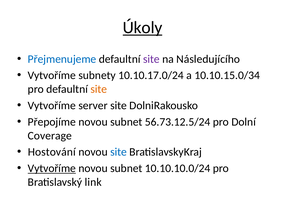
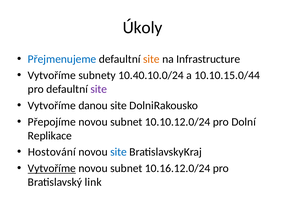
Úkoly underline: present -> none (143, 28)
site colour: purple -> orange (151, 59)
Následujícího: Následujícího -> Infrastructure (208, 59)
10.10.17.0/24: 10.10.17.0/24 -> 10.40.10.0/24 (151, 75)
10.10.15.0/34: 10.10.15.0/34 -> 10.10.15.0/44 (227, 75)
site colour: orange -> purple (99, 89)
server: server -> danou (93, 105)
56.73.12.5/24: 56.73.12.5/24 -> 10.10.12.0/24 (178, 122)
Coverage: Coverage -> Replikace (50, 135)
10.10.10.0/24: 10.10.10.0/24 -> 10.16.12.0/24 (178, 168)
